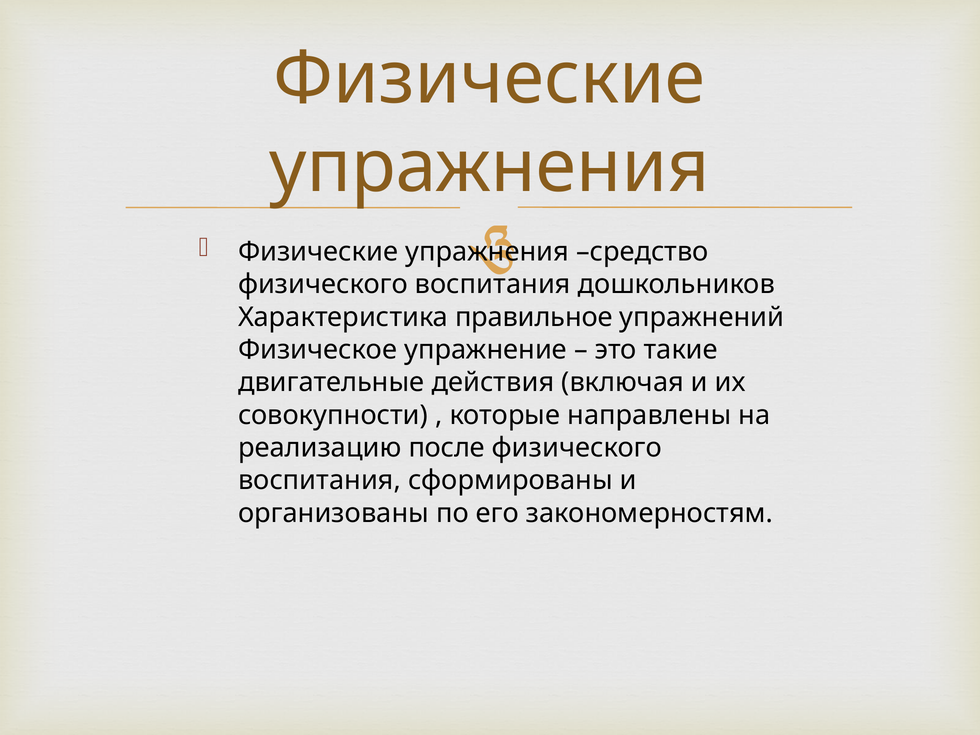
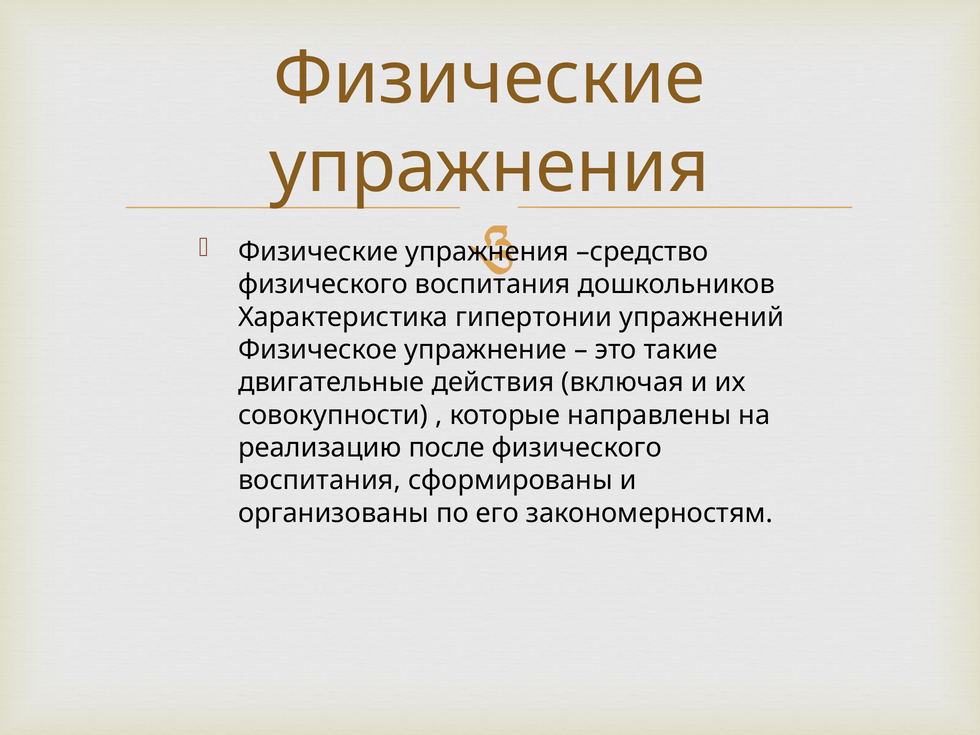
правильное: правильное -> гипертонии (534, 317)
